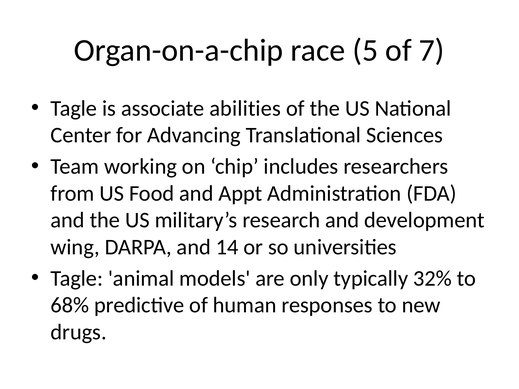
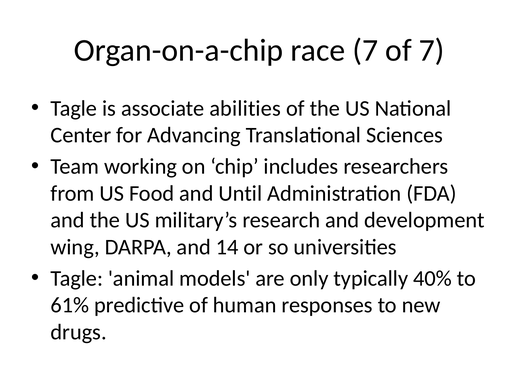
race 5: 5 -> 7 (365, 50)
Appt: Appt -> Until (240, 194)
32%: 32% -> 40% (433, 279)
68%: 68% -> 61% (70, 305)
